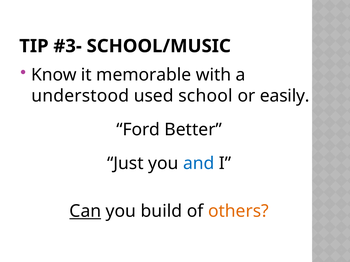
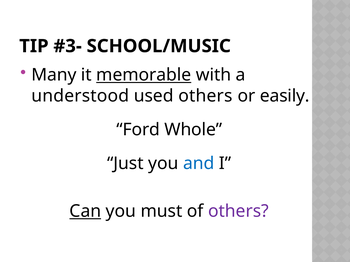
Know: Know -> Many (54, 75)
memorable underline: none -> present (144, 75)
used school: school -> others (205, 96)
Better: Better -> Whole (193, 130)
build: build -> must (161, 212)
others colour: orange -> purple (238, 212)
